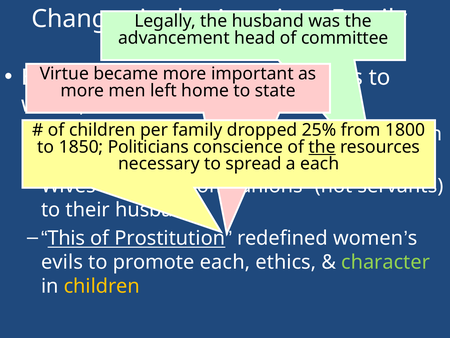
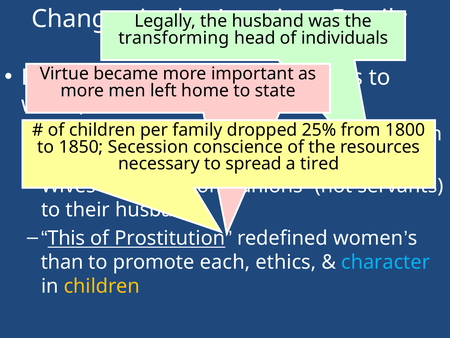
advancement: advancement -> transforming (174, 38)
committee: committee -> individuals (345, 38)
Politicians: Politicians -> Secession (148, 147)
the underline: present -> none (322, 147)
a each: each -> tired (320, 163)
evils: evils -> than (62, 262)
character colour: light green -> light blue (386, 262)
